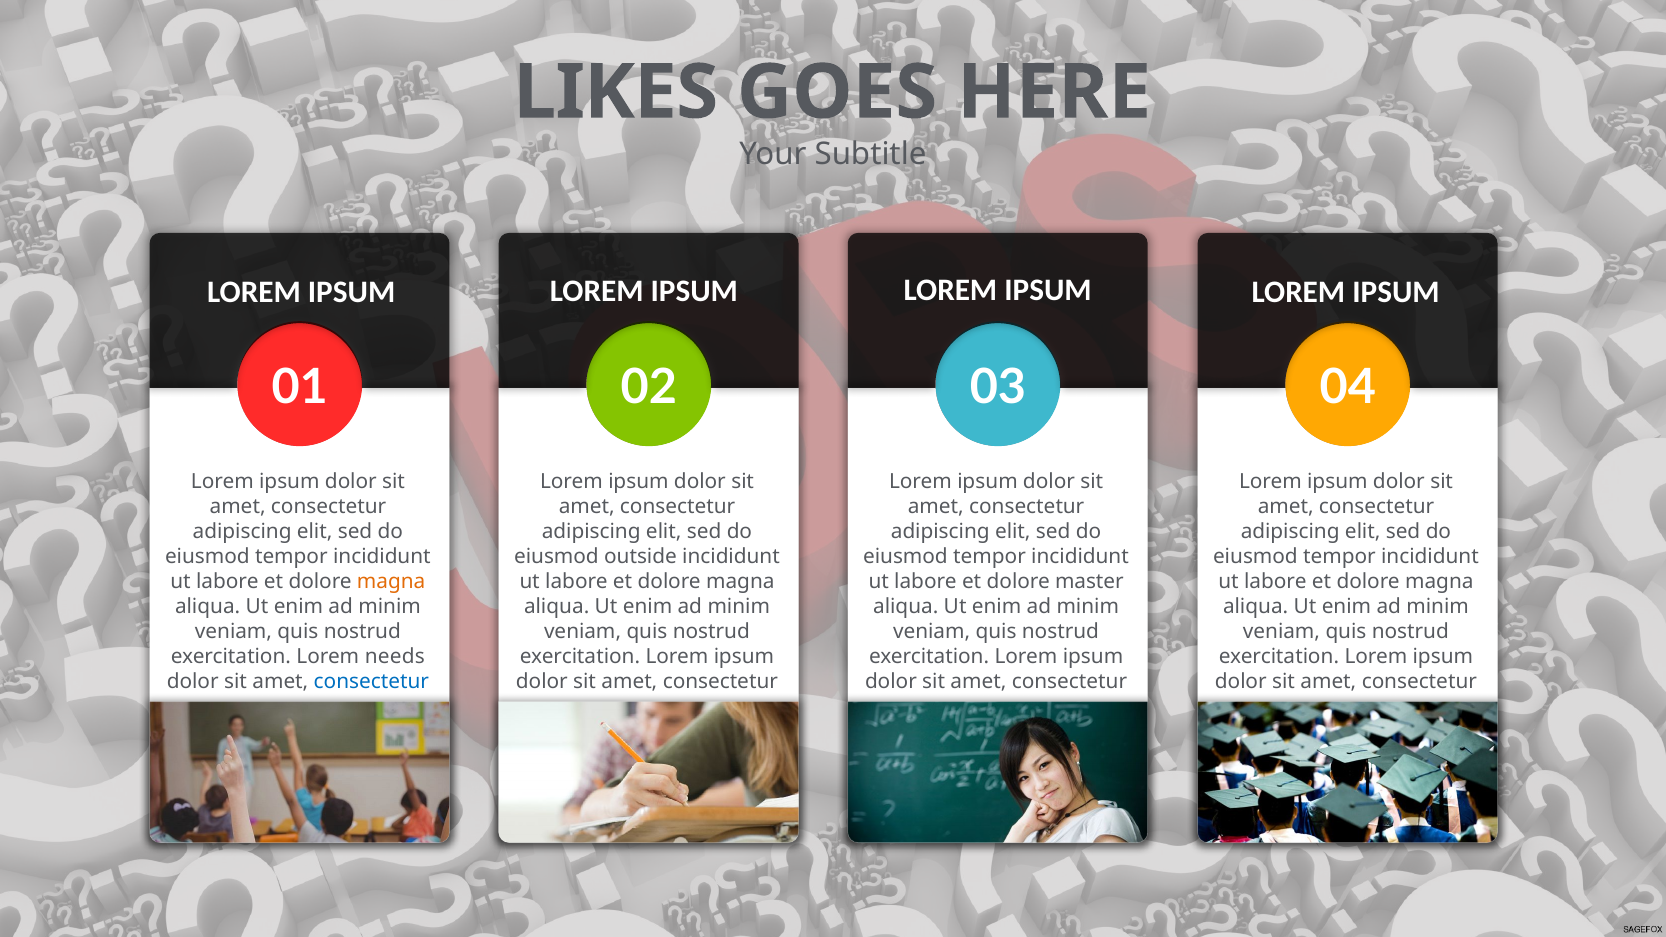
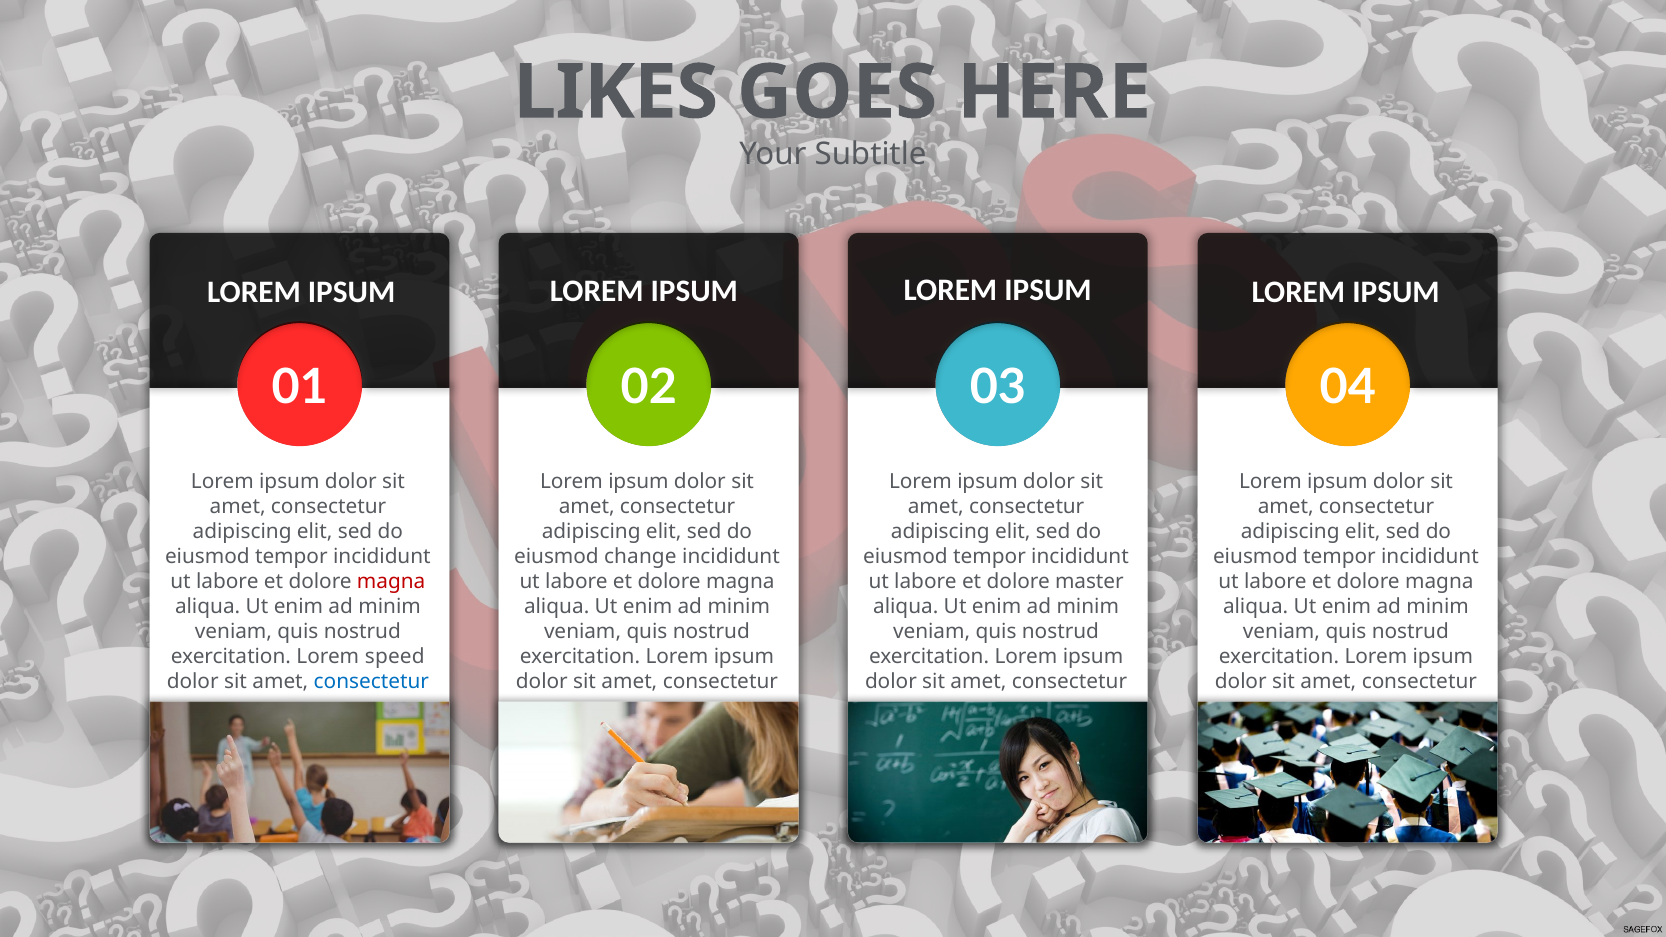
outside: outside -> change (640, 557)
magna colour: orange -> red (391, 582)
needs: needs -> speed (395, 657)
